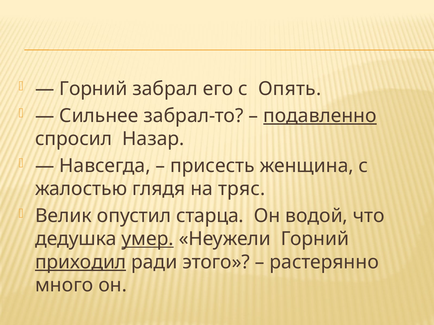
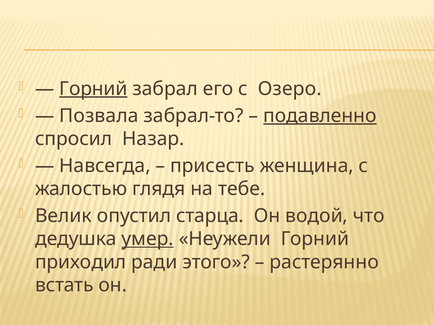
Горний underline: none -> present (93, 89)
Опять: Опять -> Озеро (290, 89)
Сильнее: Сильнее -> Позвала (99, 116)
тряс: тряс -> тебе (242, 189)
приходил underline: present -> none (81, 262)
много: много -> встать (64, 286)
